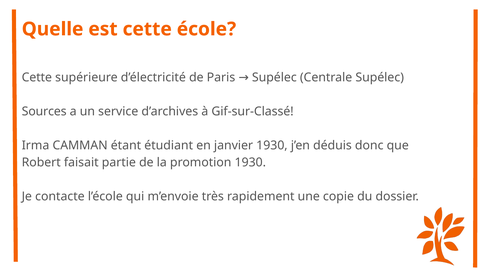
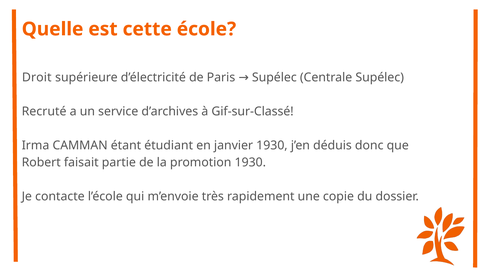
Cette: Cette -> Droit (37, 77)
Sources: Sources -> Recruté (44, 111)
